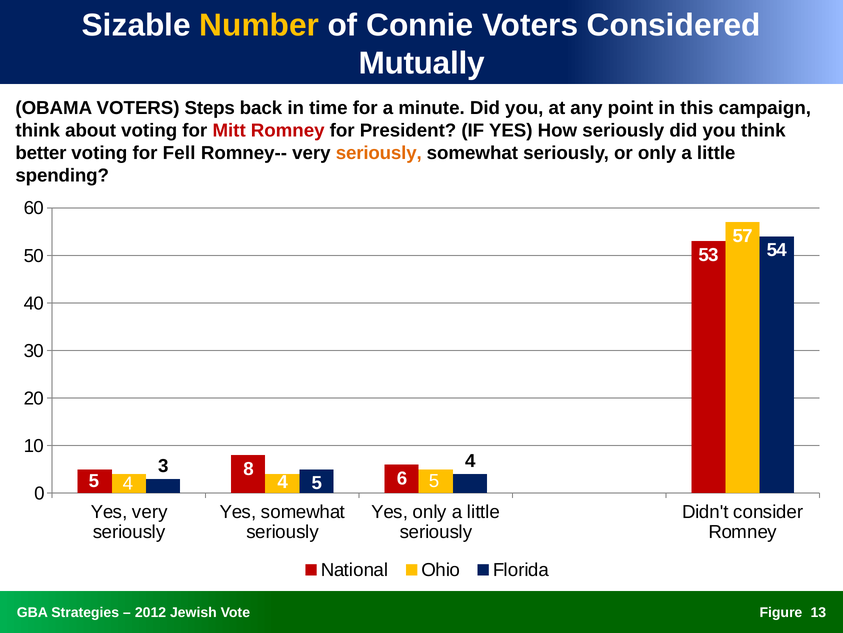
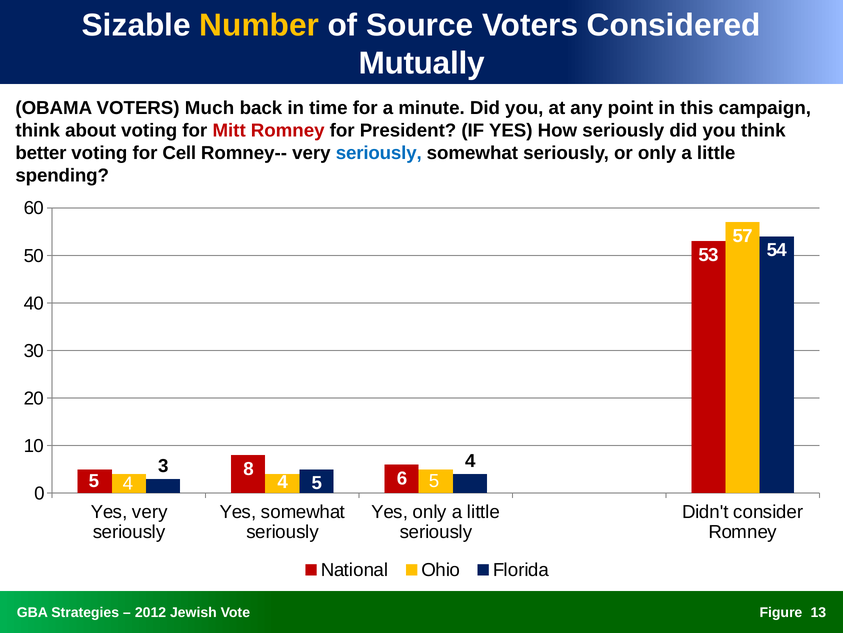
Connie: Connie -> Source (420, 25)
Steps: Steps -> Much (210, 108)
Fell: Fell -> Cell (179, 153)
seriously colour: orange -> blue (379, 153)
